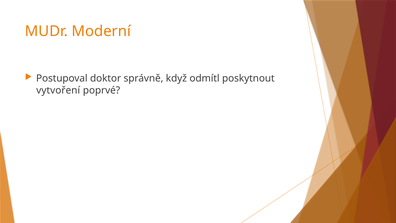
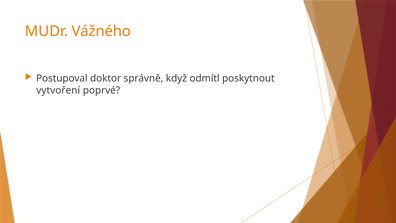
Moderní: Moderní -> Vážného (101, 31)
